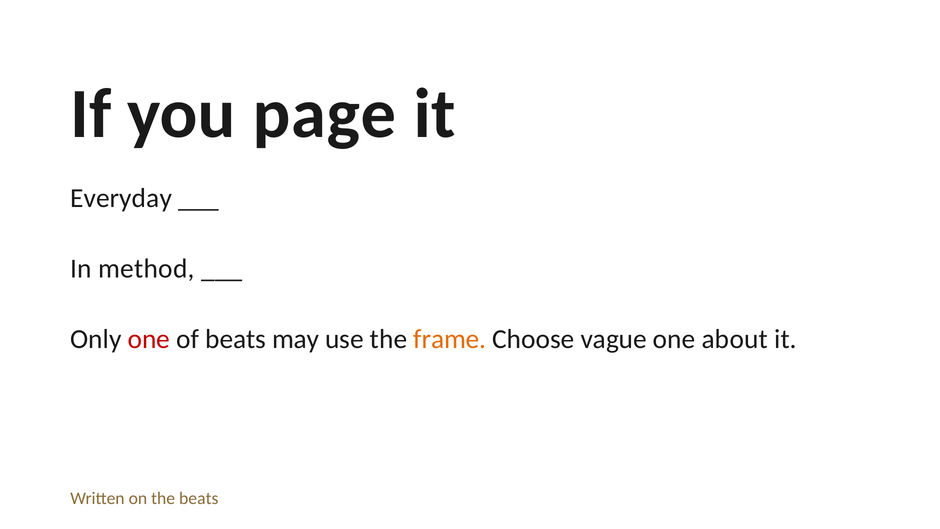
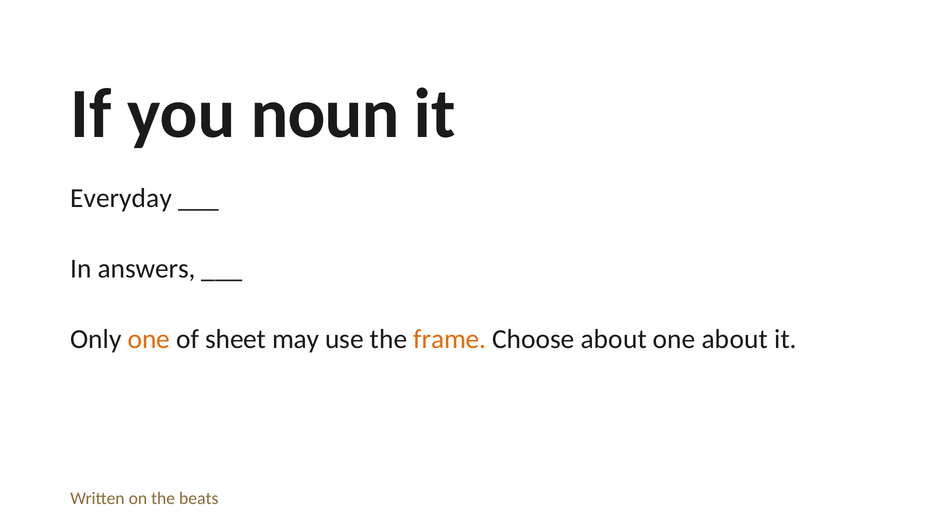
page: page -> noun (325, 114)
method: method -> answers (147, 269)
one colour: red -> orange (149, 339)
of beats: beats -> sheet (236, 339)
Choose vague: vague -> about (614, 339)
